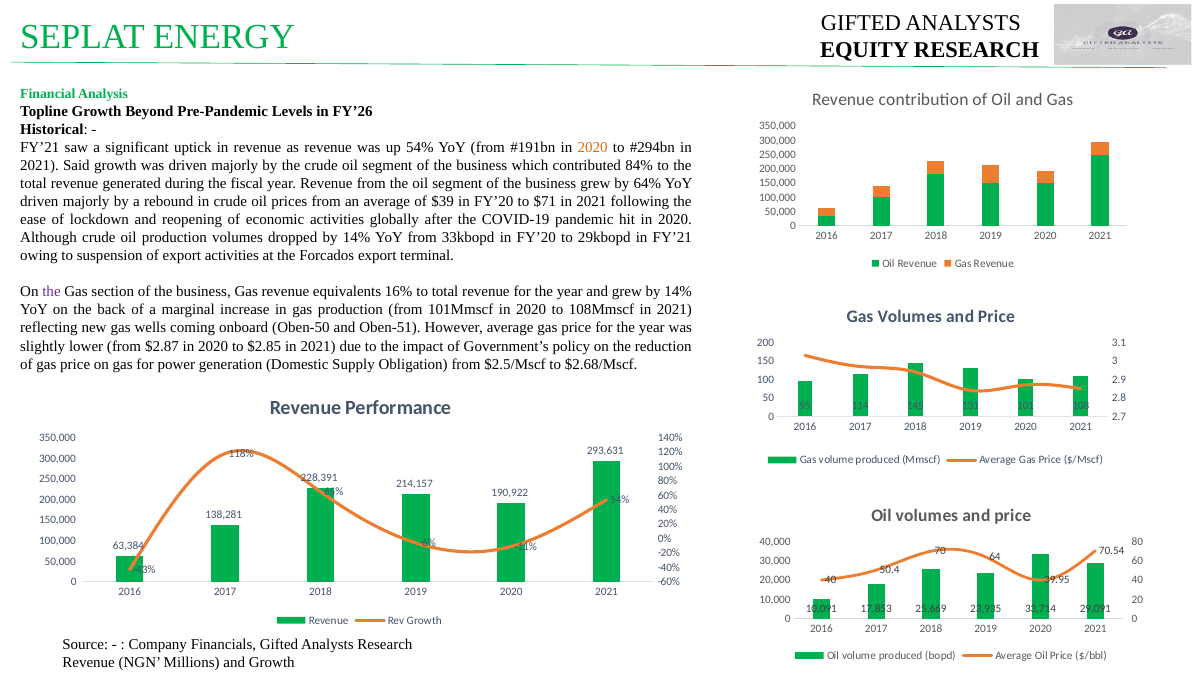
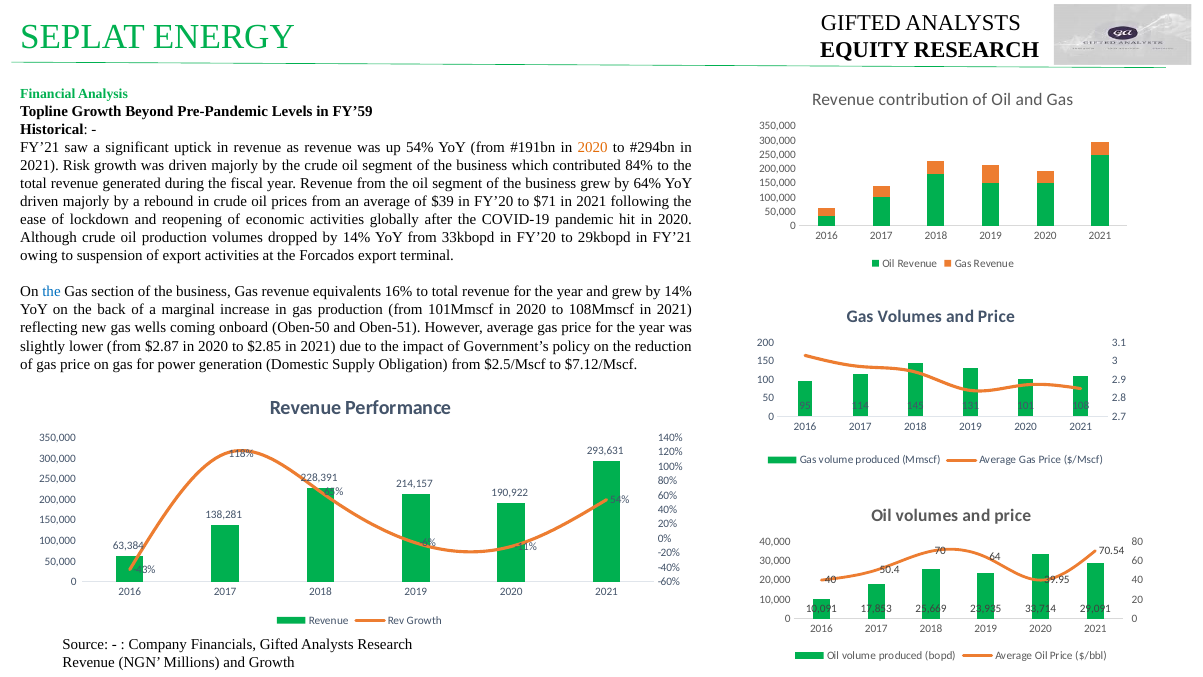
FY’26: FY’26 -> FY’59 (353, 111)
Said: Said -> Risk (76, 165)
the colour: purple -> blue (51, 292)
$2.68/Mscf: $2.68/Mscf -> $7.12/Mscf (601, 364)
